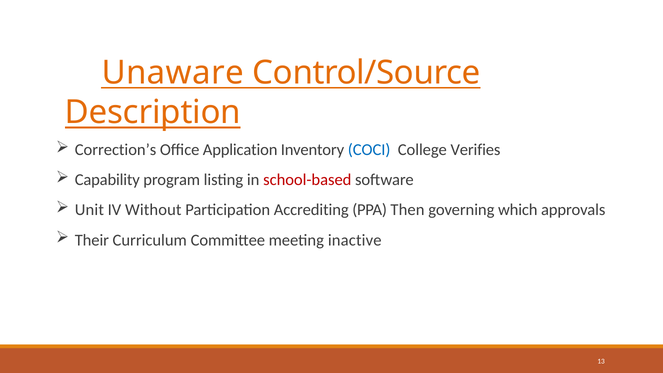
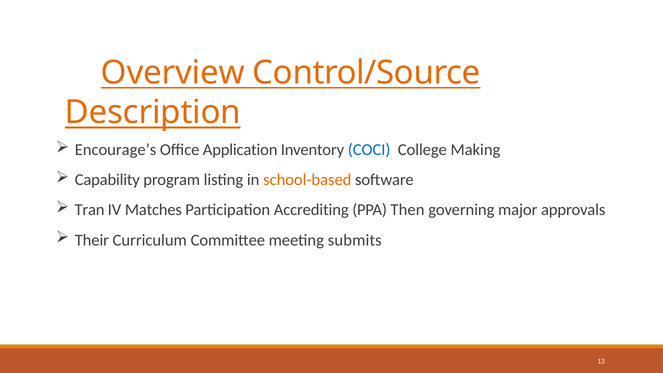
Unaware: Unaware -> Overview (173, 73)
Correction’s: Correction’s -> Encourage’s (116, 150)
Verifies: Verifies -> Making (475, 150)
school-based colour: red -> orange (307, 180)
Unit: Unit -> Tran (90, 210)
Without: Without -> Matches (153, 210)
which: which -> major (518, 210)
inactive: inactive -> submits (355, 240)
